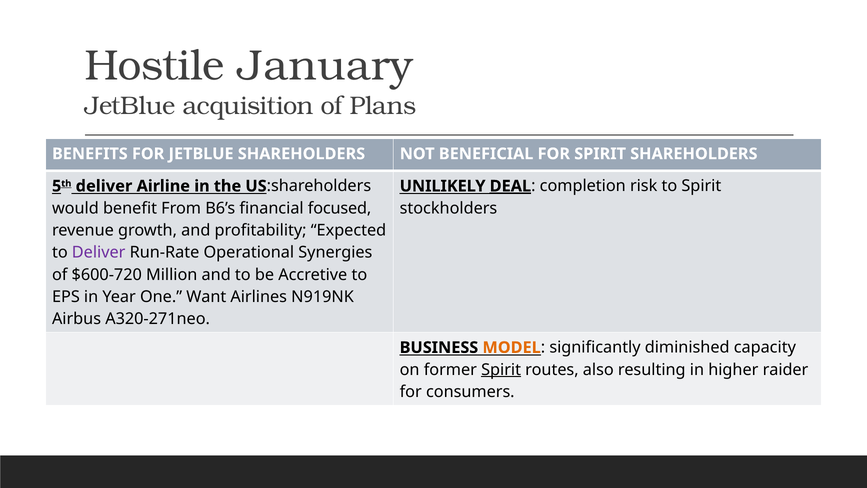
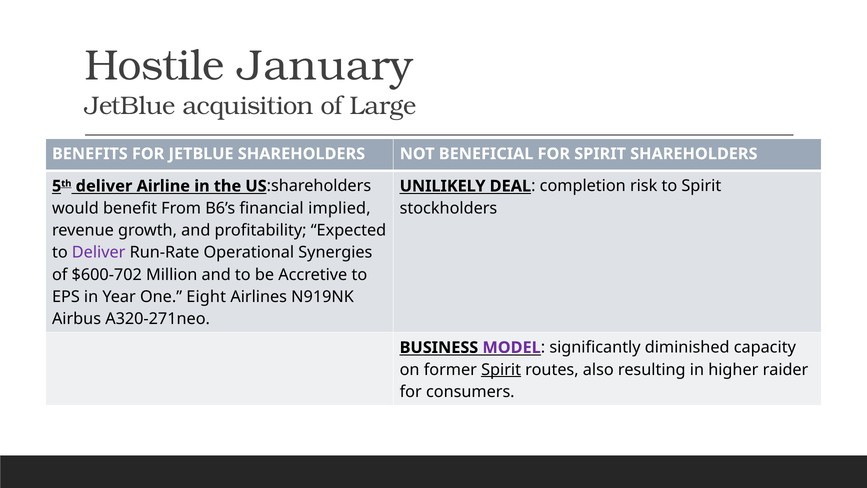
Plans: Plans -> Large (383, 106)
DEAL underline: present -> none (510, 186)
focused: focused -> implied (339, 208)
$600-720: $600-720 -> $600-702 (107, 274)
Want: Want -> Eight (206, 297)
MODEL colour: orange -> purple (512, 347)
